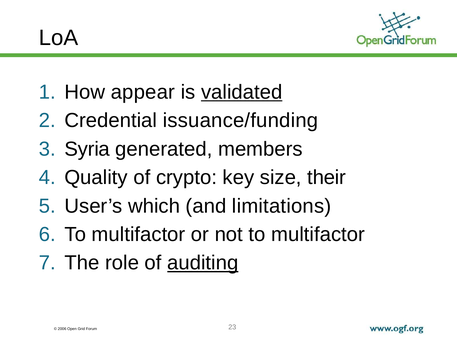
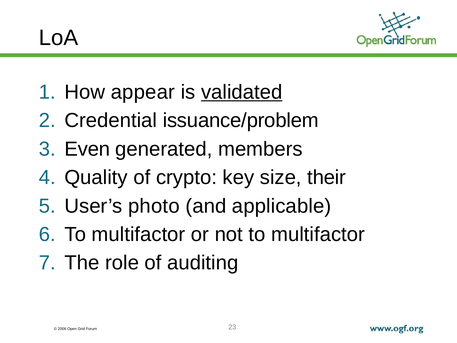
issuance/funding: issuance/funding -> issuance/problem (241, 121)
Syria: Syria -> Even (87, 149)
which: which -> photo (154, 206)
limitations: limitations -> applicable (282, 206)
auditing underline: present -> none (203, 263)
